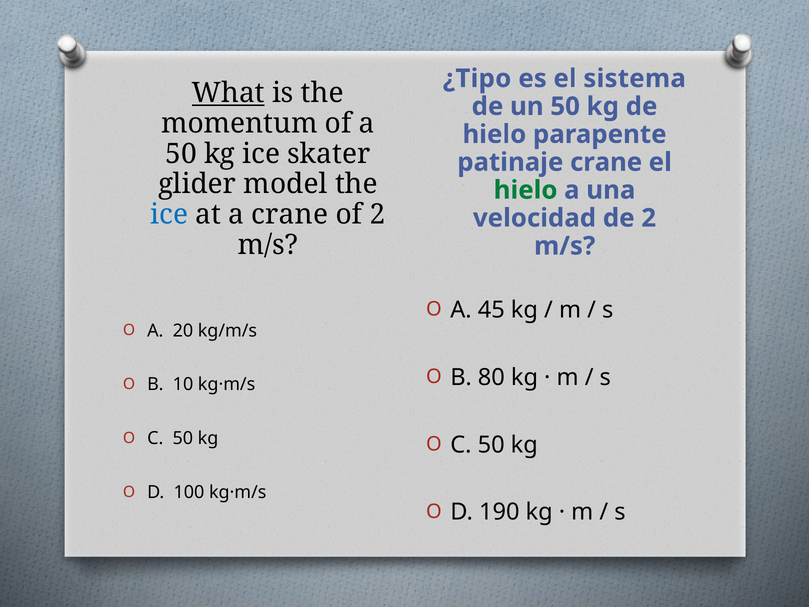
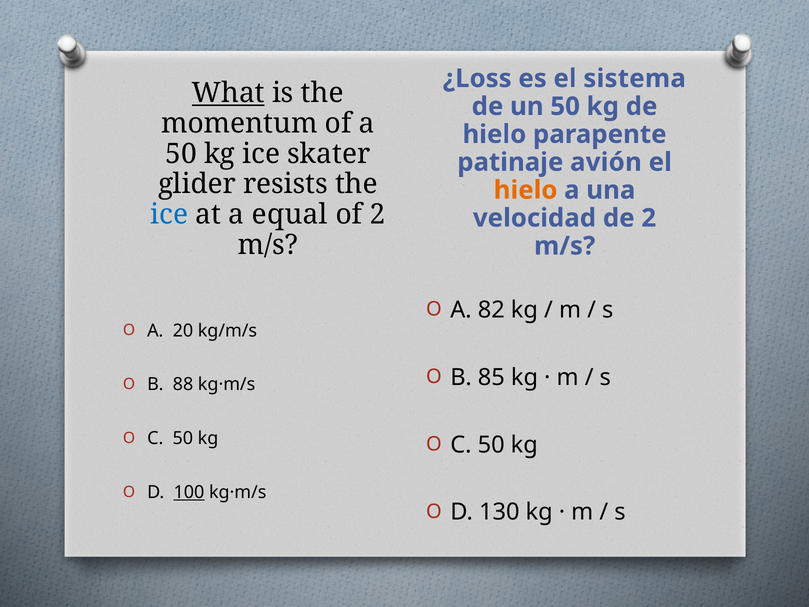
¿Tipo: ¿Tipo -> ¿Loss (477, 78)
patinaje crane: crane -> avión (606, 162)
model: model -> resists (286, 184)
hielo colour: green -> orange (526, 190)
a crane: crane -> equal (290, 214)
45: 45 -> 82 (491, 310)
80: 80 -> 85 (491, 377)
10: 10 -> 88 (183, 384)
100 underline: none -> present (189, 492)
190: 190 -> 130 (499, 512)
